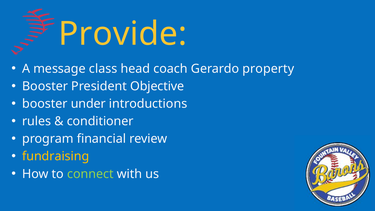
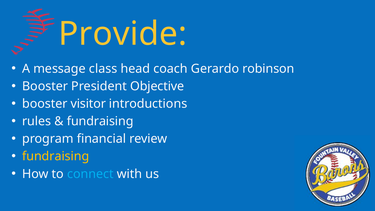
property: property -> robinson (268, 69)
under: under -> visitor (88, 104)
conditioner: conditioner -> fundraising (100, 121)
connect colour: light green -> light blue (90, 174)
